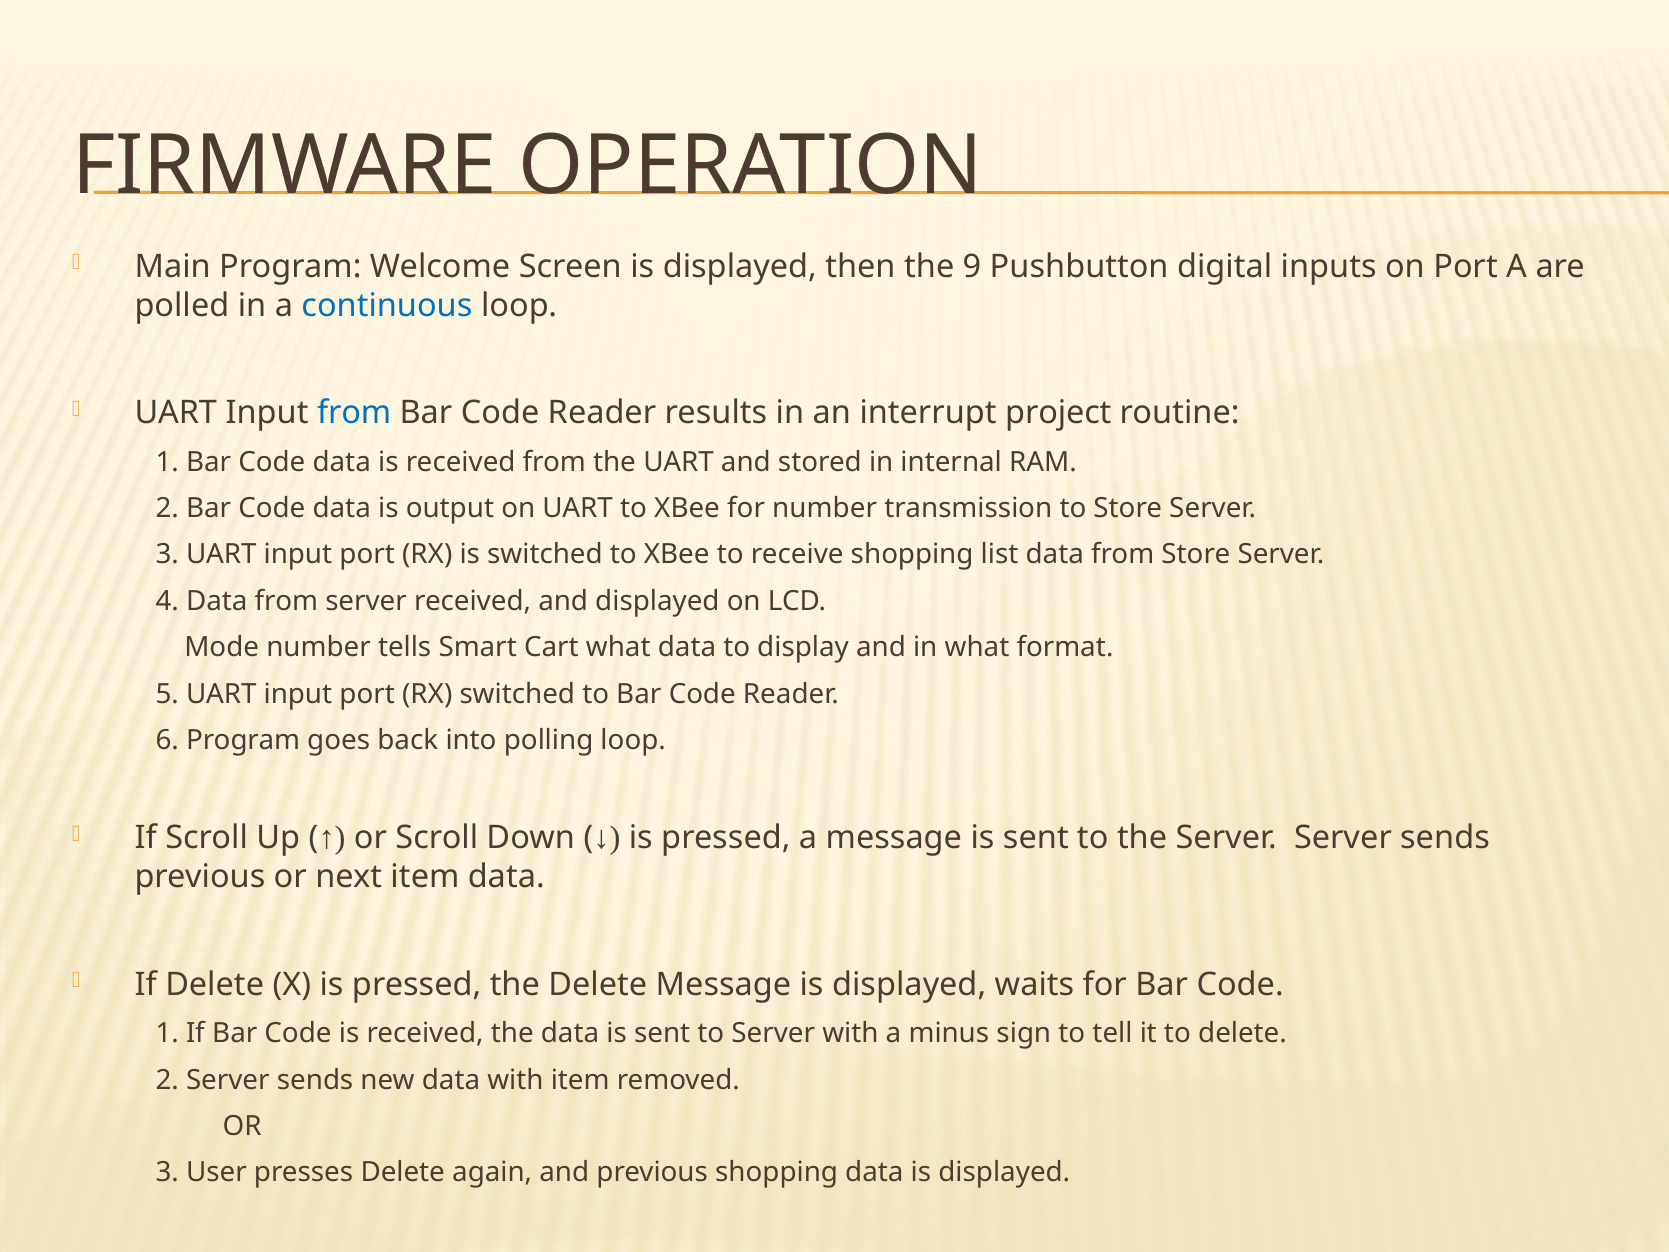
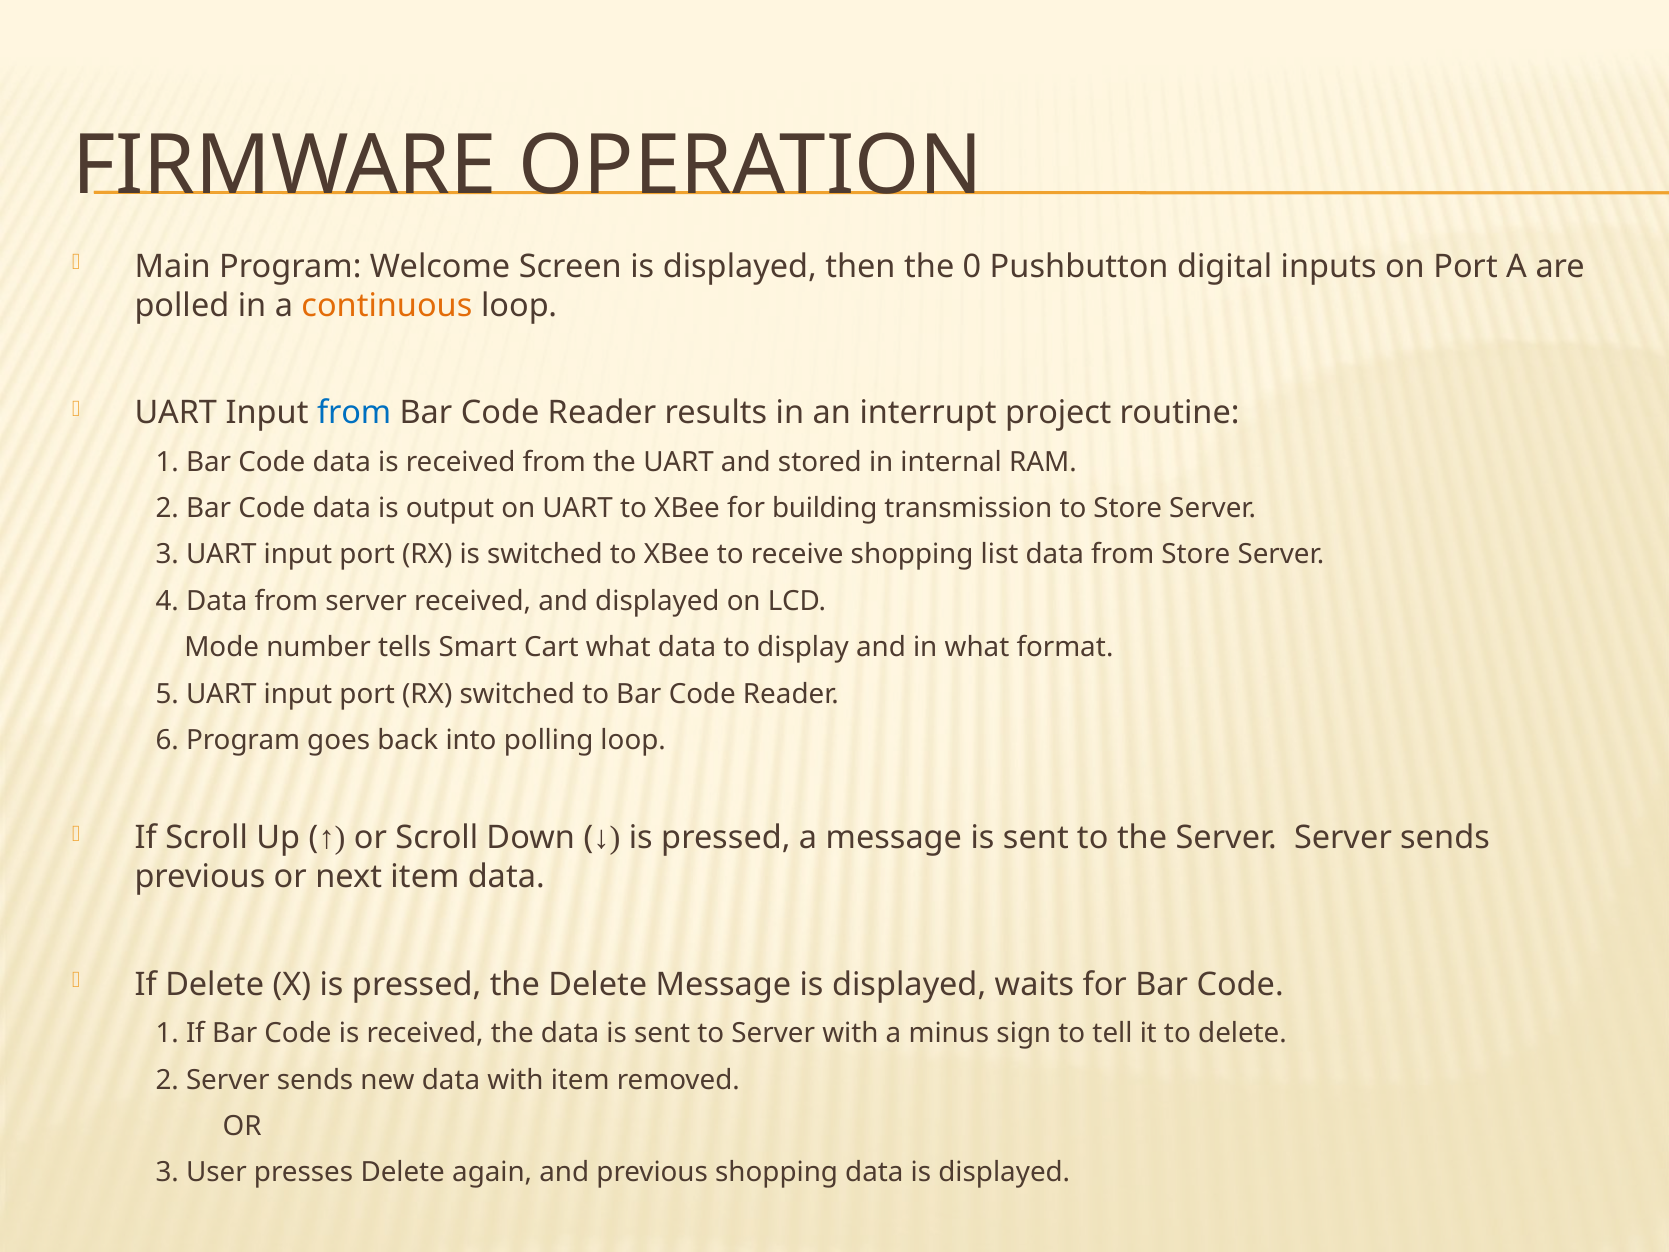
9: 9 -> 0 (972, 266)
continuous colour: blue -> orange (387, 305)
for number: number -> building (825, 508)
